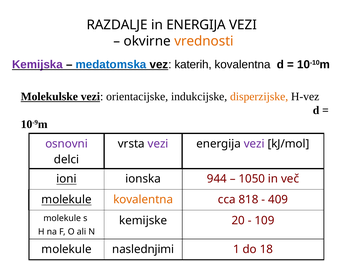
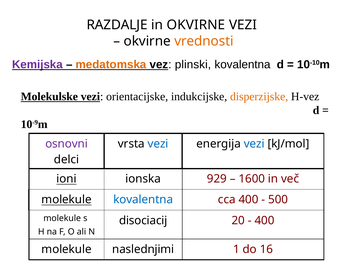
in ENERGIJA: ENERGIJA -> OKVIRNE (196, 25)
medatomska colour: blue -> orange (111, 64)
katerih: katerih -> plinski (193, 64)
vezi colour: purple -> blue (158, 143)
vezi colour: purple -> blue (254, 143)
944: 944 -> 929 (217, 178)
1050: 1050 -> 1600 (252, 178)
kovalentna colour: orange -> blue (143, 199)
cca 818: 818 -> 400 (249, 199)
409: 409 -> 500 (278, 199)
kemijske: kemijske -> disociacij (143, 220)
109: 109 -> 400 (264, 220)
18: 18 -> 16 (266, 249)
